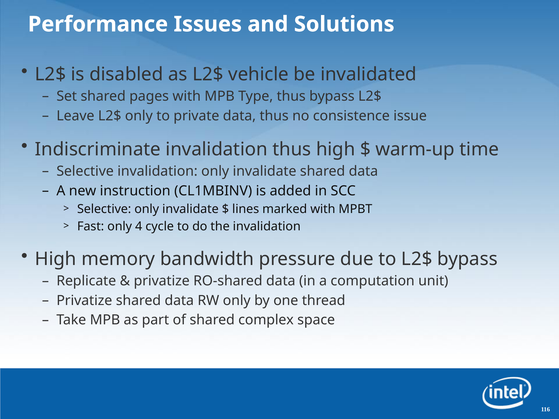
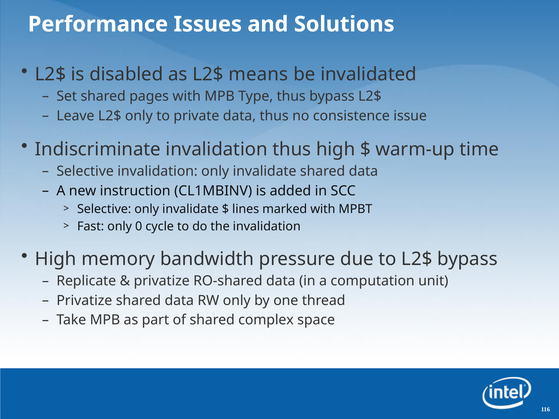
vehicle: vehicle -> means (258, 74)
4: 4 -> 0 (139, 226)
